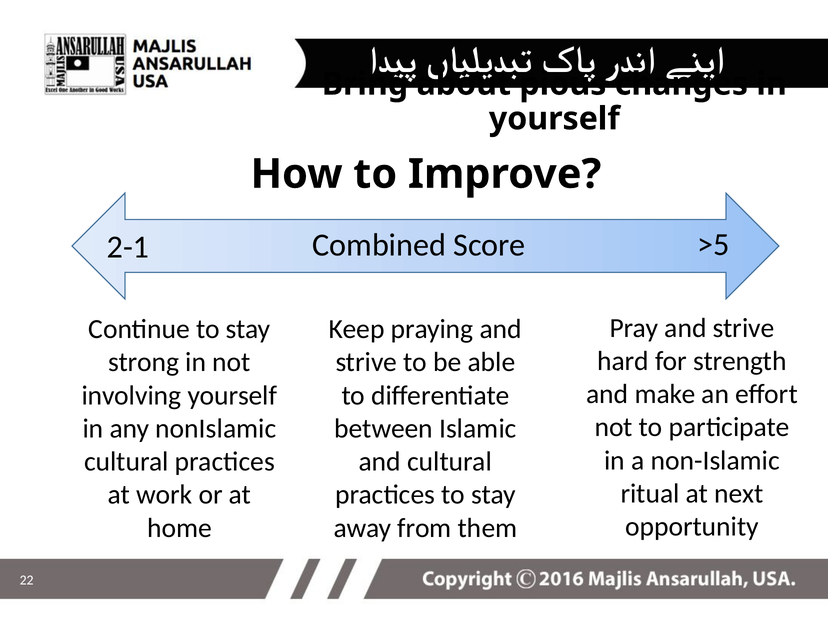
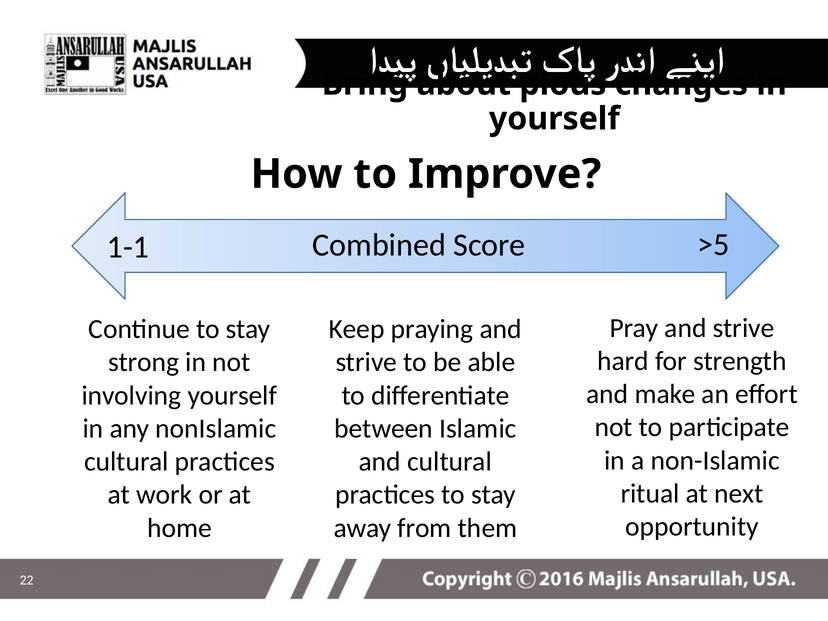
2-1: 2-1 -> 1-1 (128, 247)
